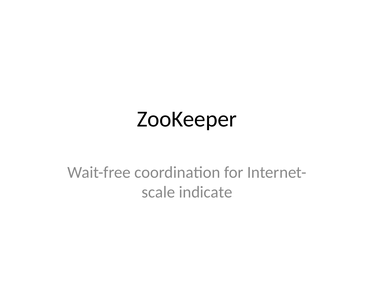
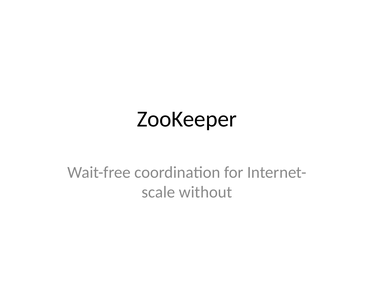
indicate: indicate -> without (206, 192)
